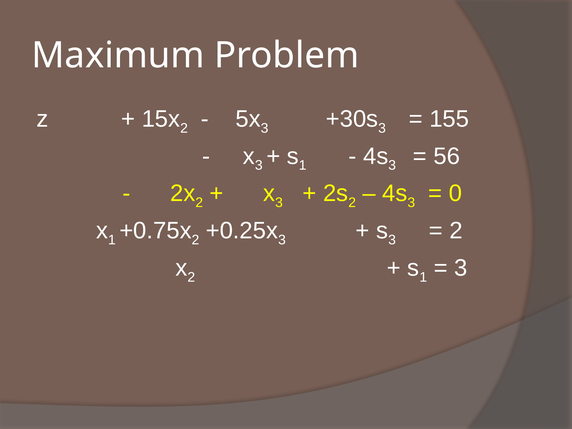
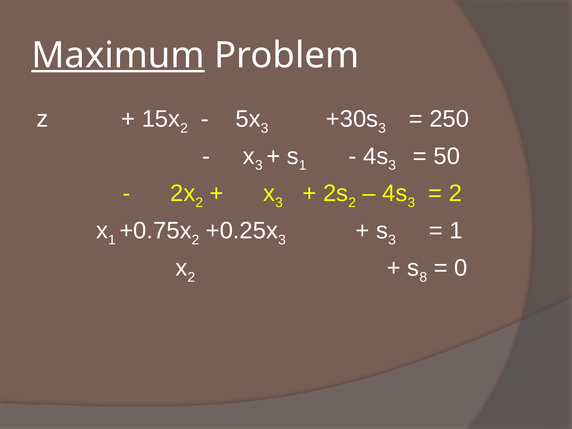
Maximum underline: none -> present (118, 55)
155: 155 -> 250 (449, 119)
56: 56 -> 50 (447, 156)
0: 0 -> 2 (455, 193)
2: 2 -> 1 (456, 231)
1: 1 -> 8 (423, 277)
3: 3 -> 0 (461, 268)
